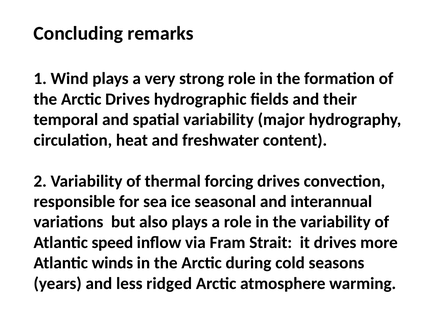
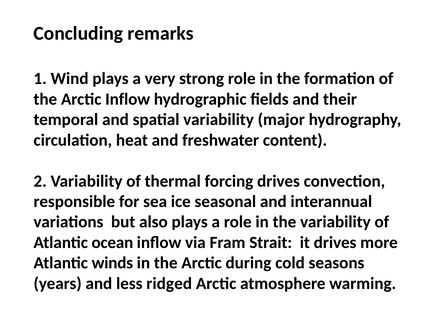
Arctic Drives: Drives -> Inflow (128, 99)
speed: speed -> ocean (112, 243)
